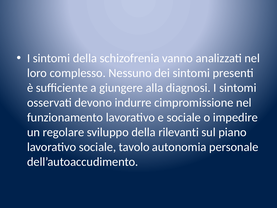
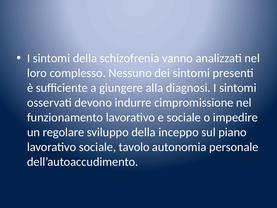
rilevanti: rilevanti -> inceppo (179, 132)
